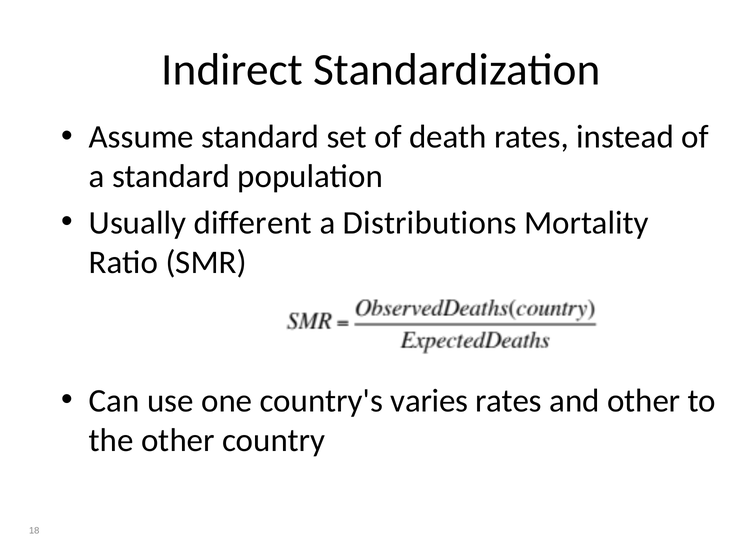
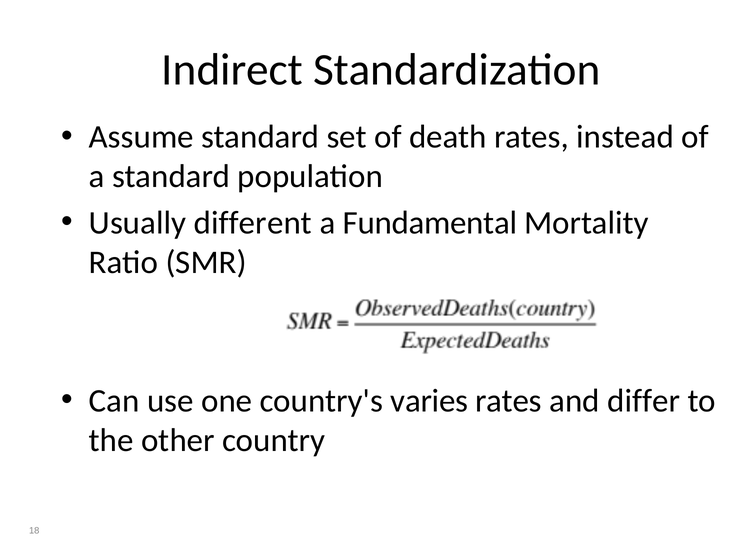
Distributions: Distributions -> Fundamental (430, 223)
and other: other -> differ (644, 401)
